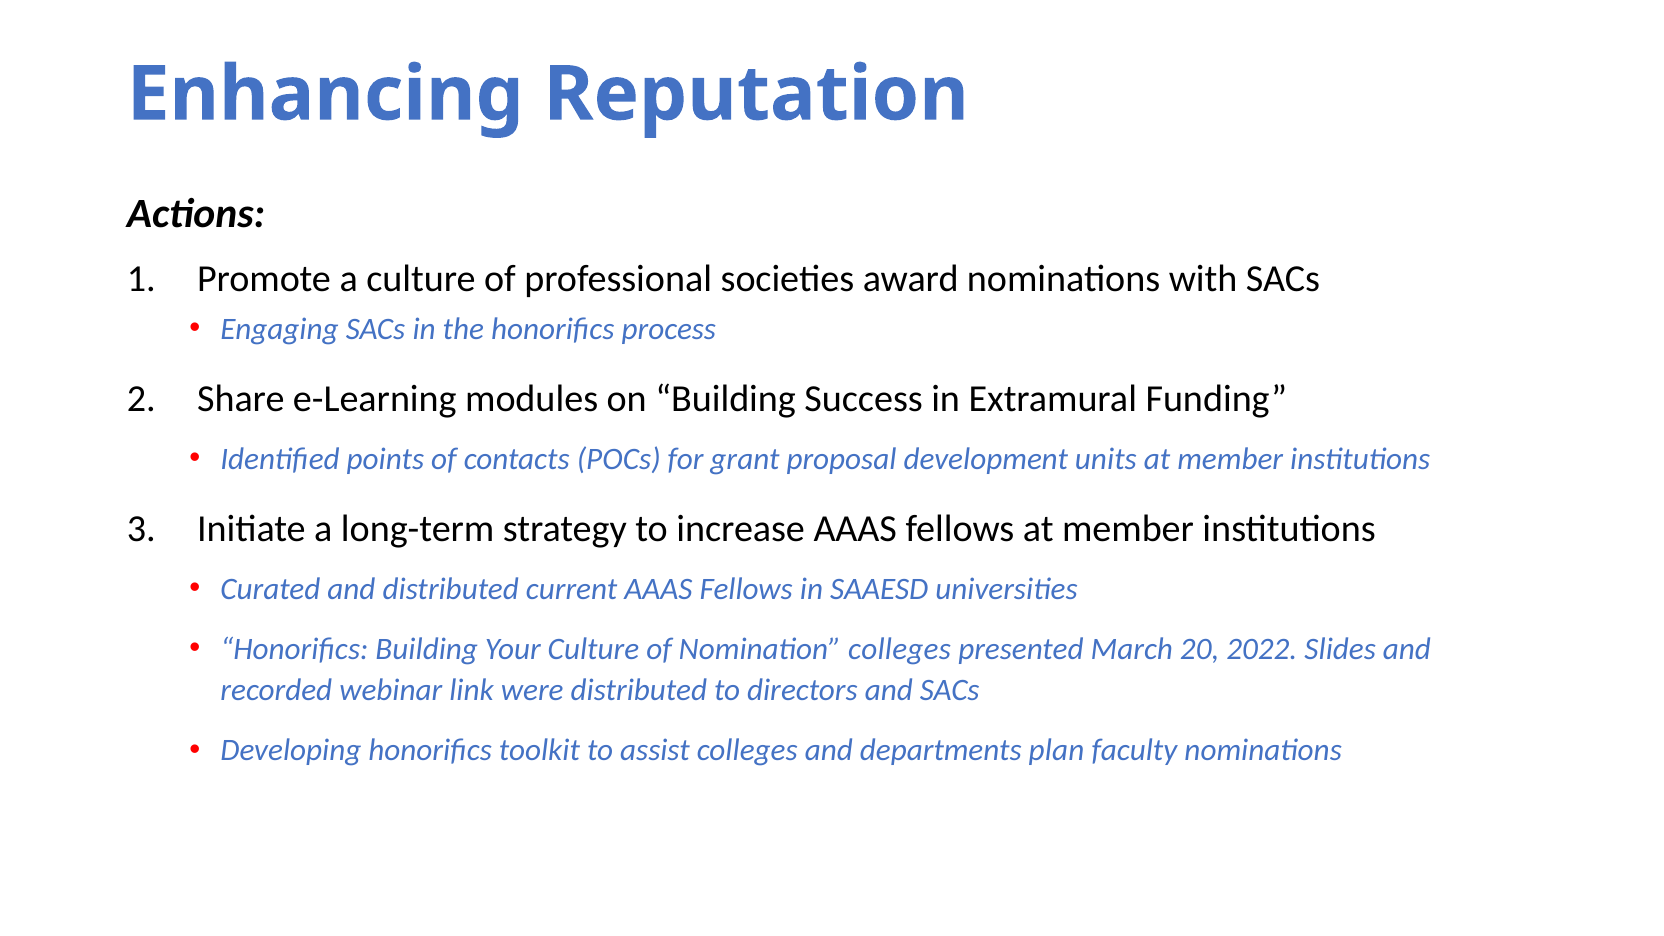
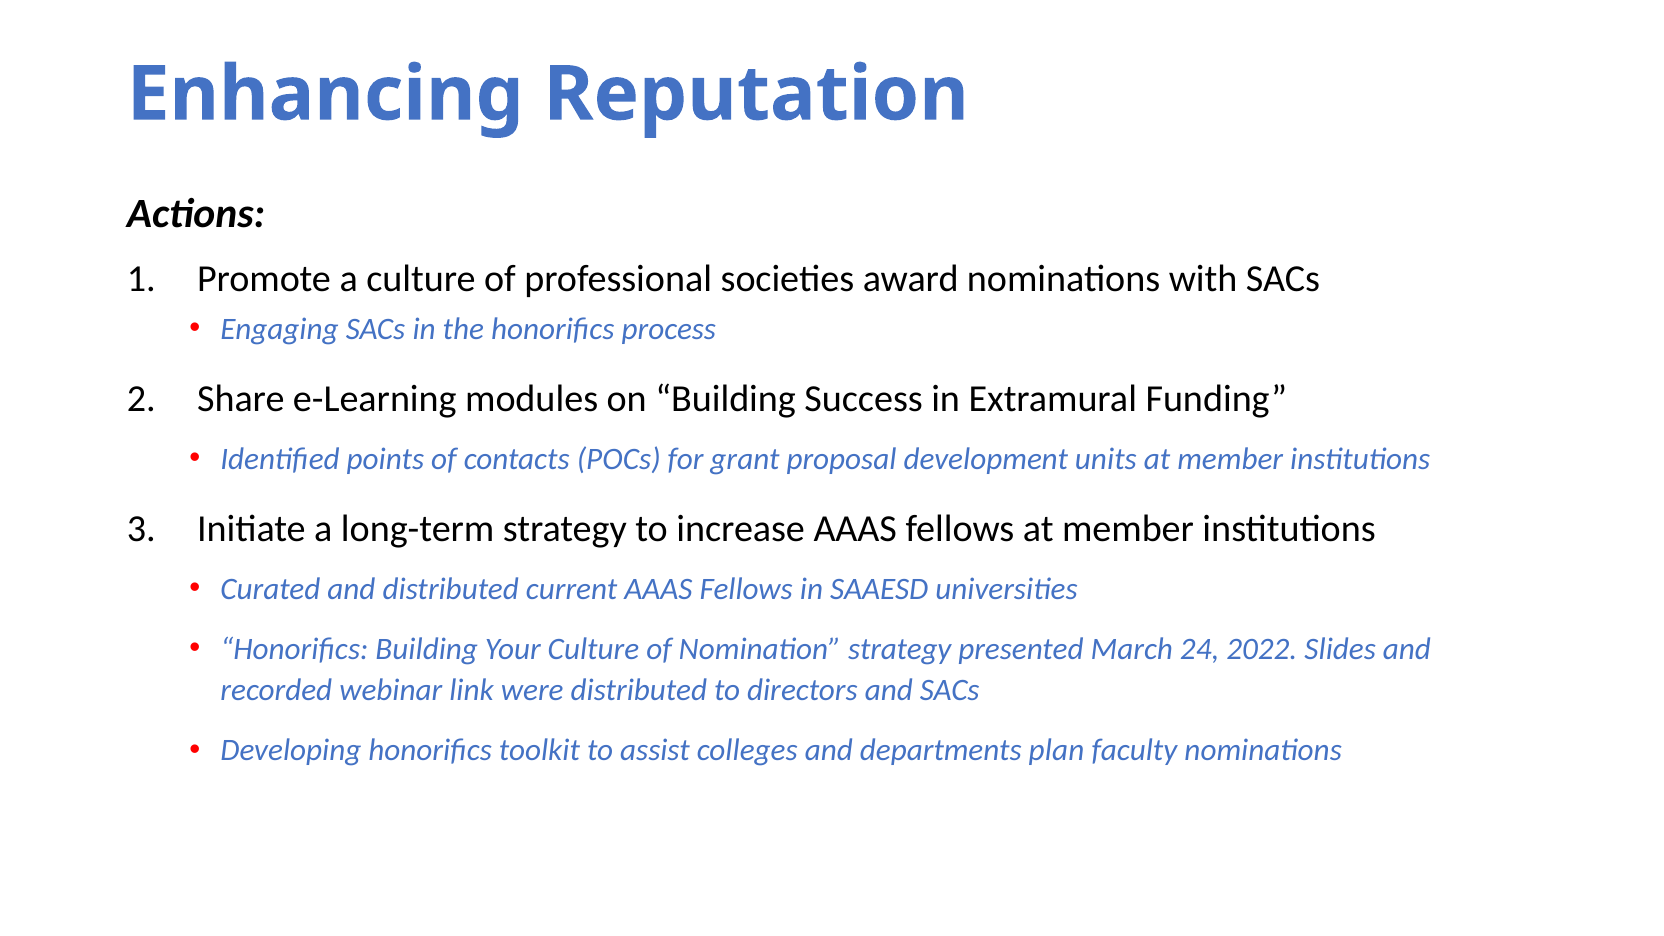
Nomination colleges: colleges -> strategy (900, 649)
20: 20 -> 24 (1200, 649)
